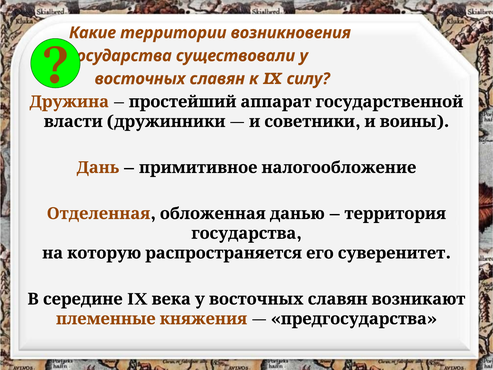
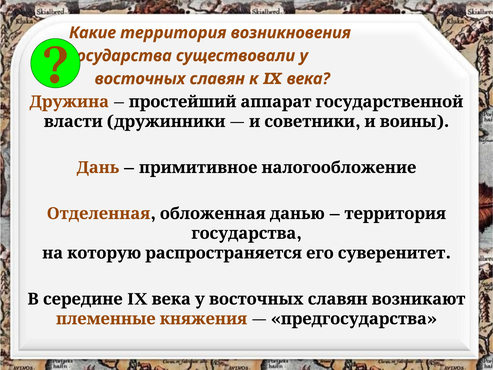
территории: территории -> территория (173, 33)
силу: силу -> века (308, 79)
